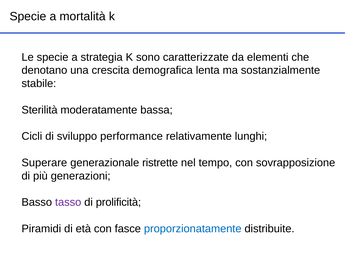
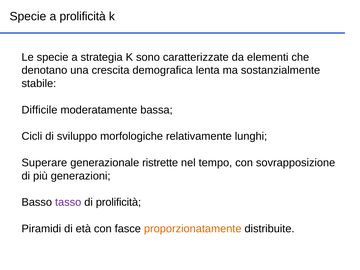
a mortalità: mortalità -> prolificità (83, 16)
Sterilità: Sterilità -> Difficile (39, 110)
performance: performance -> morfologiche (132, 136)
proporzionatamente colour: blue -> orange (193, 229)
